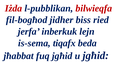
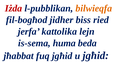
bilwieqfa colour: red -> orange (94, 8)
inberkuk: inberkuk -> kattolika (59, 31)
tiqafx: tiqafx -> huma (64, 43)
